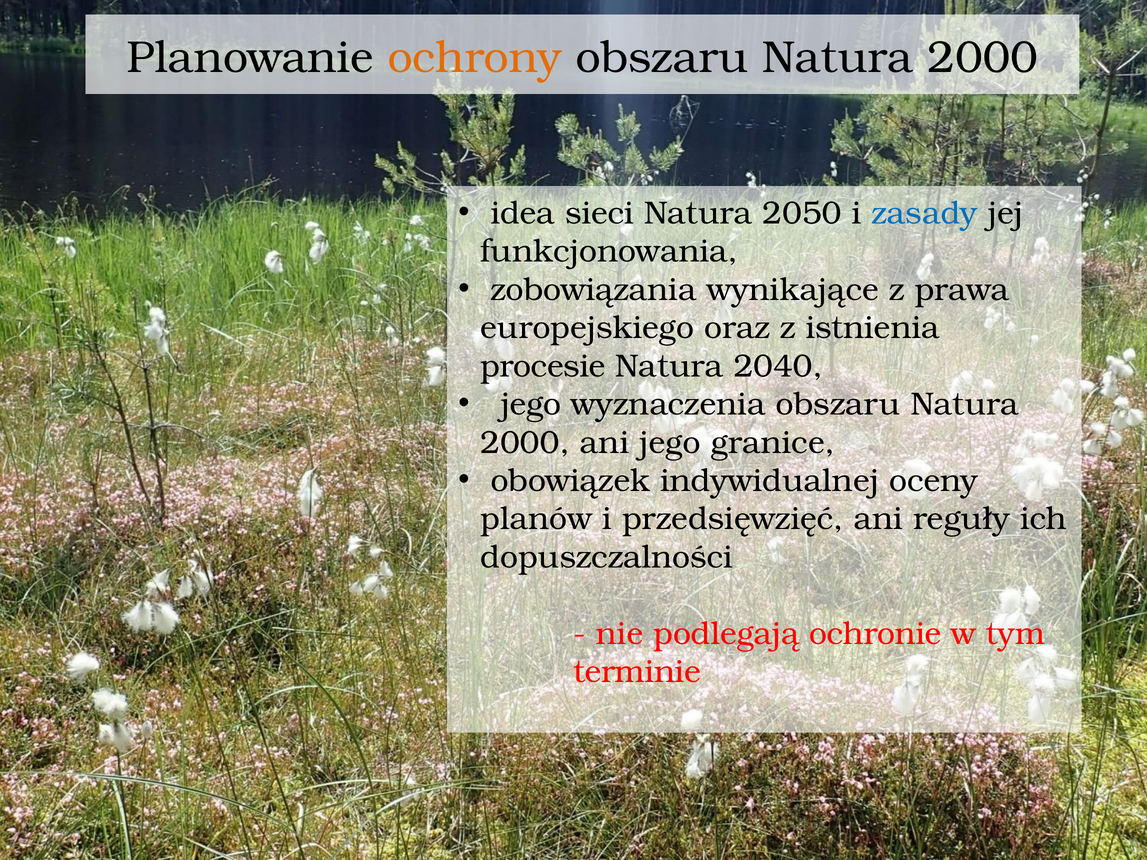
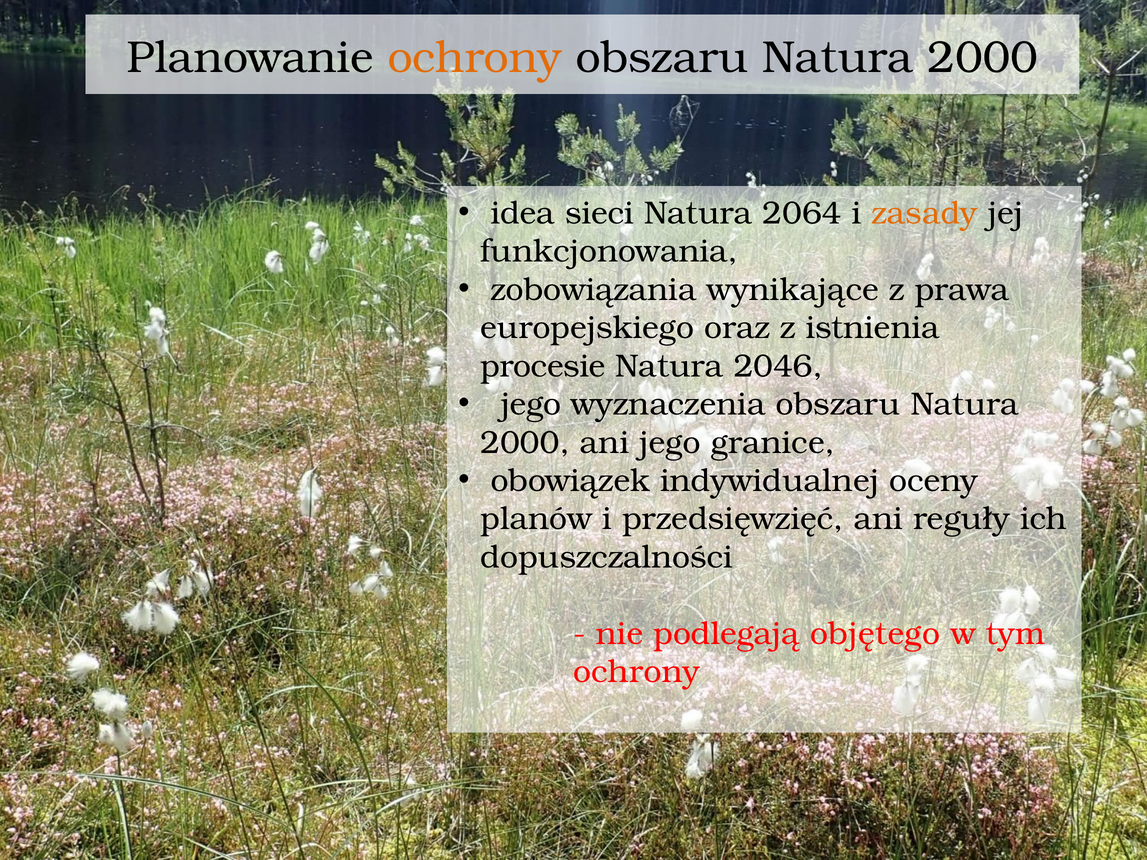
2050: 2050 -> 2064 (802, 213)
zasady colour: blue -> orange (925, 213)
2040: 2040 -> 2046 (778, 366)
ochronie: ochronie -> objętego (875, 634)
terminie: terminie -> ochrony (637, 672)
